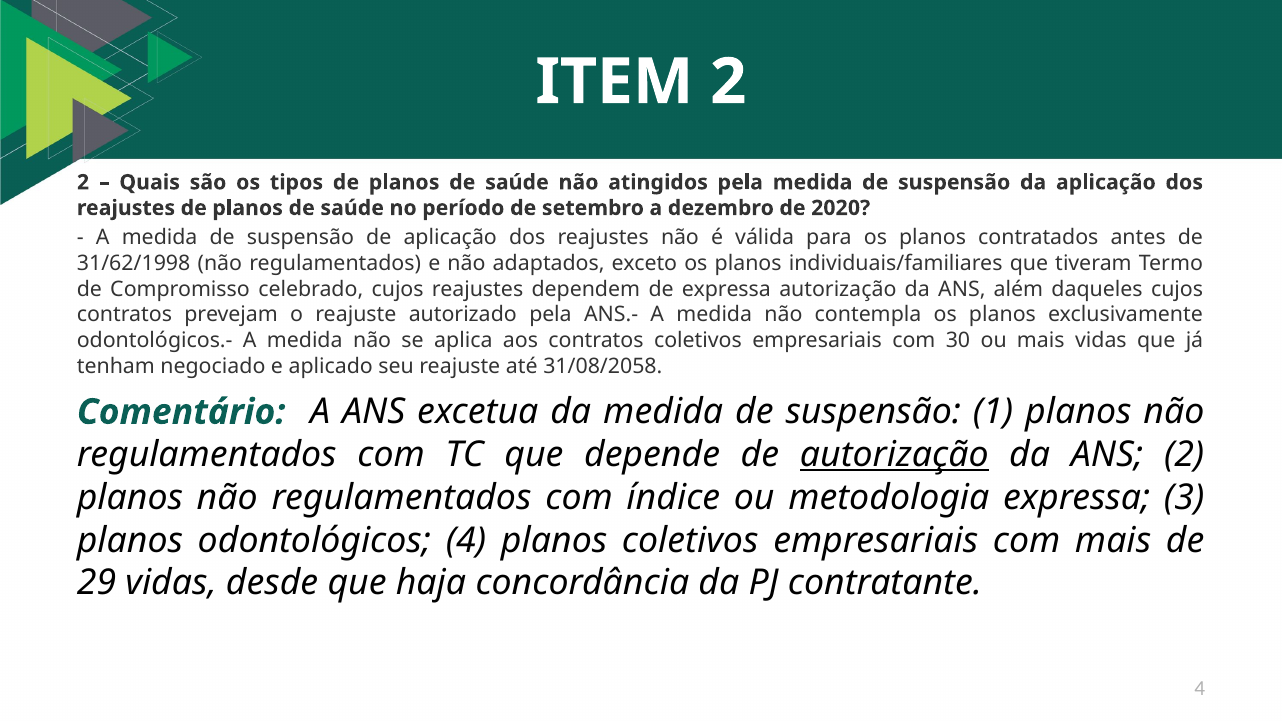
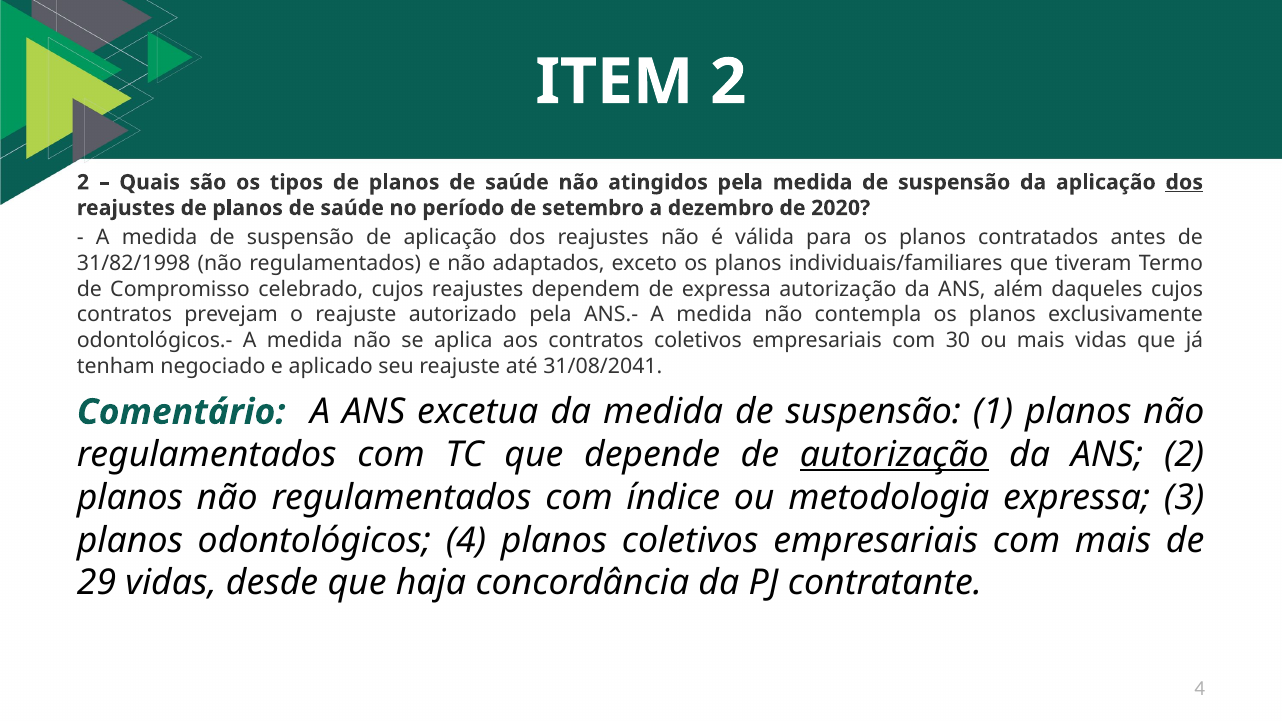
dos underline: none -> present (1184, 182)
31/62/1998: 31/62/1998 -> 31/82/1998 (134, 264)
31/08/2058: 31/08/2058 -> 31/08/2041 (603, 366)
